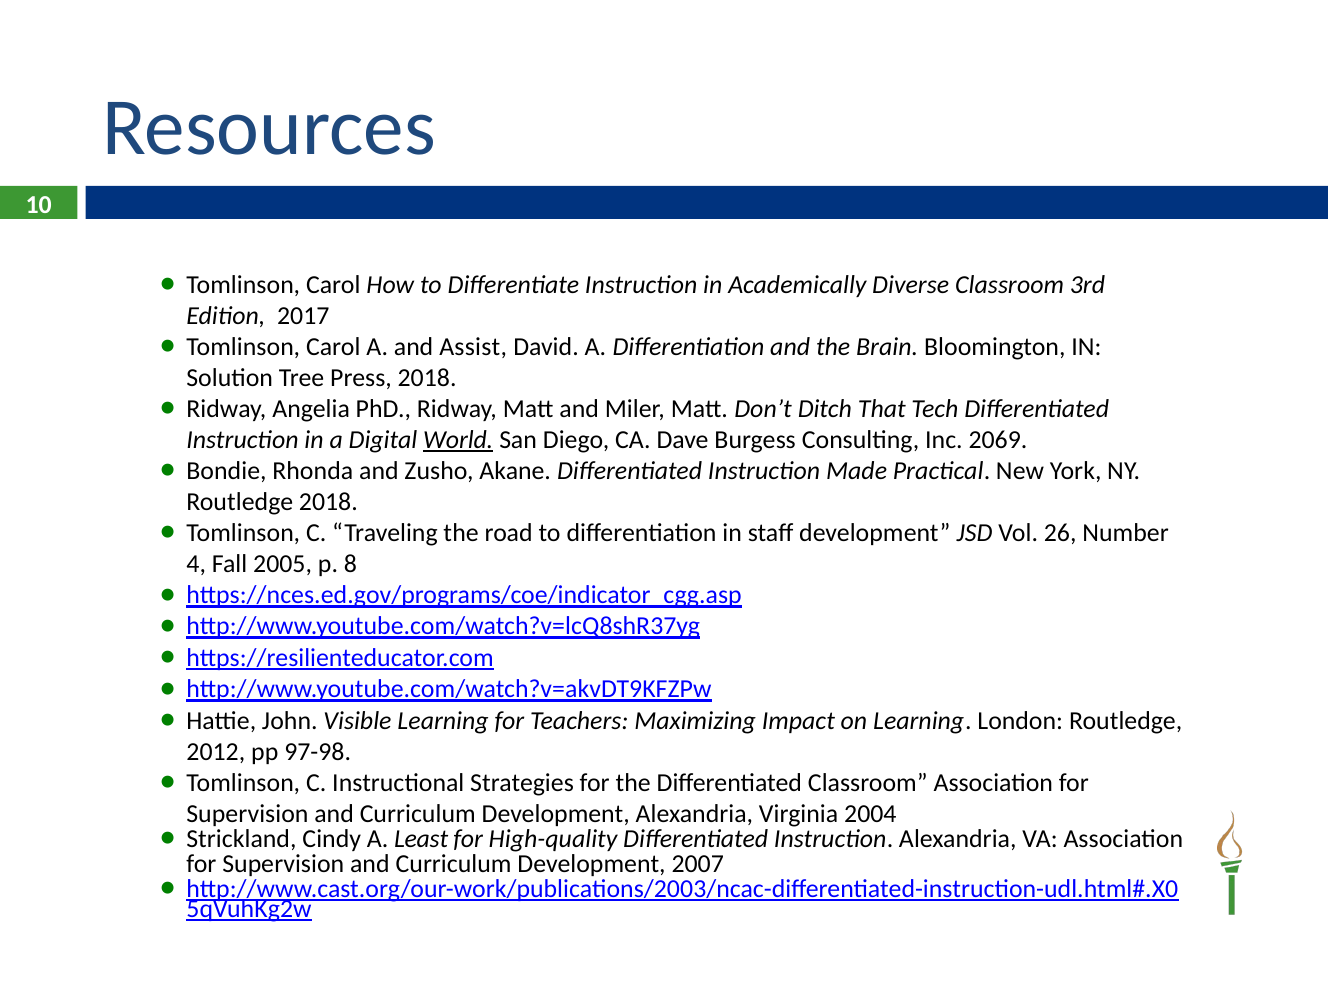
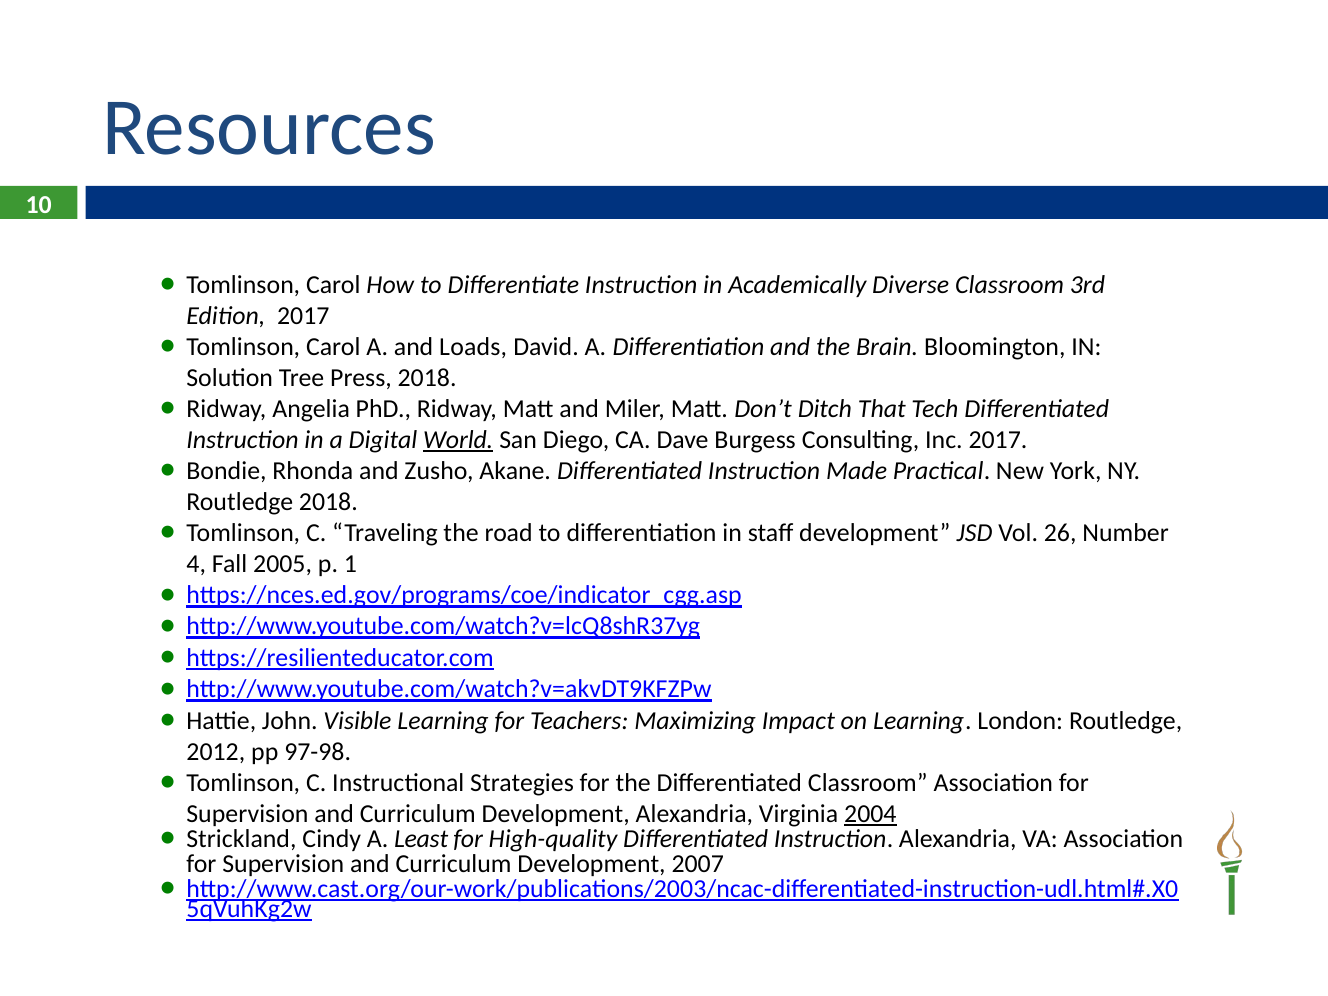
Assist: Assist -> Loads (473, 347)
Inc 2069: 2069 -> 2017 (998, 440)
8: 8 -> 1 (350, 564)
2004 underline: none -> present (870, 814)
